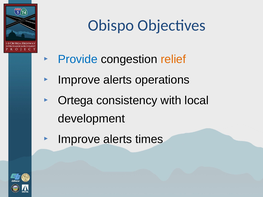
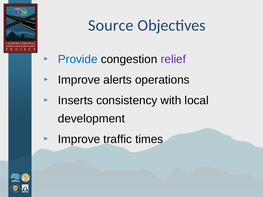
Obispo: Obispo -> Source (111, 25)
relief colour: orange -> purple (173, 59)
Ortega: Ortega -> Inserts (75, 101)
alerts: alerts -> traffic (118, 139)
